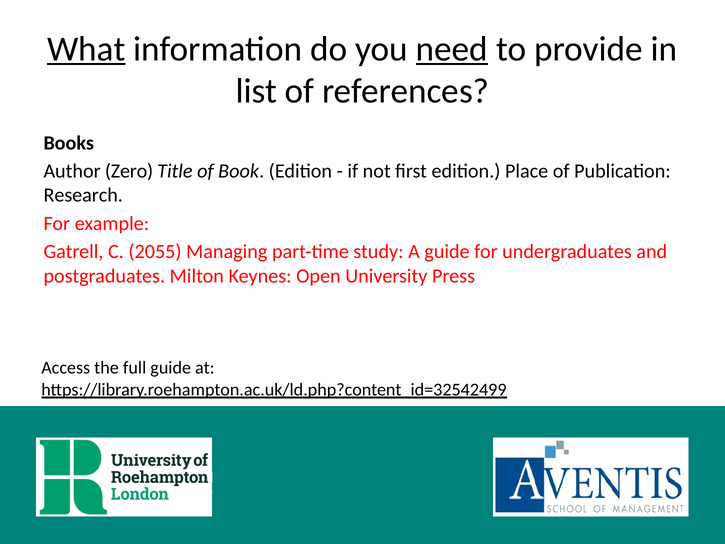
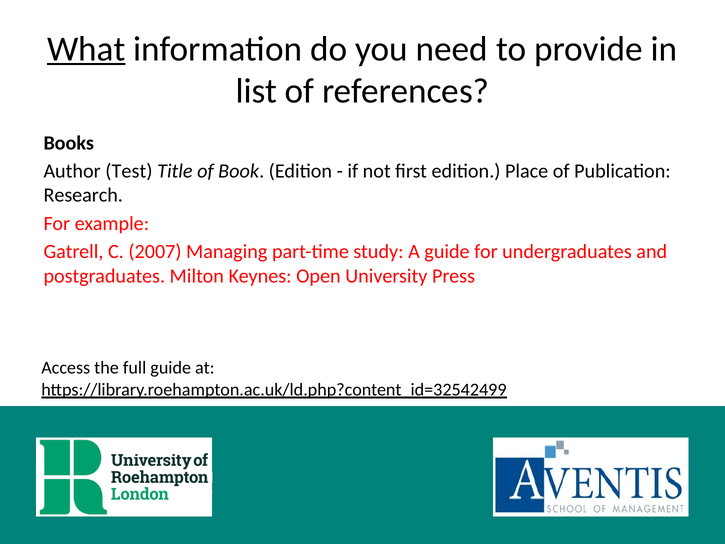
need underline: present -> none (452, 49)
Zero: Zero -> Test (129, 171)
2055: 2055 -> 2007 (155, 252)
